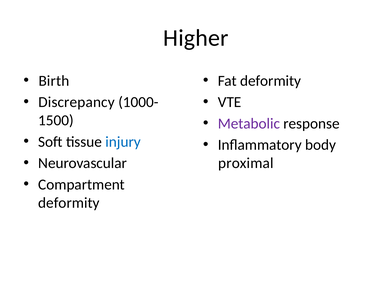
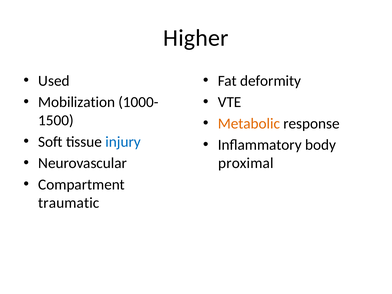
Birth: Birth -> Used (54, 81)
Discrepancy: Discrepancy -> Mobilization (77, 102)
Metabolic colour: purple -> orange (249, 123)
deformity: deformity -> traumatic (69, 203)
